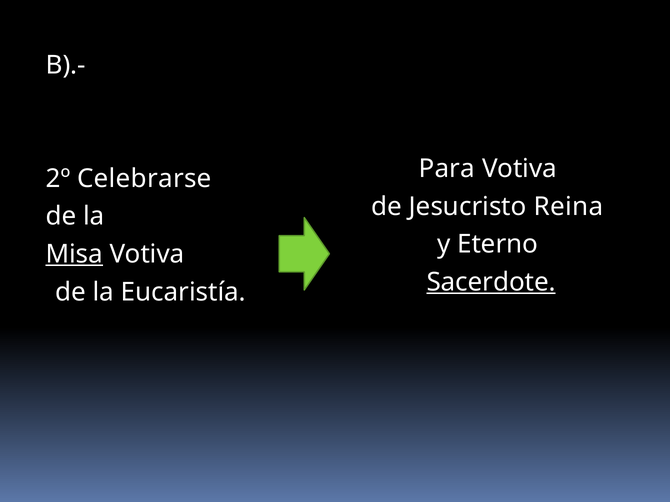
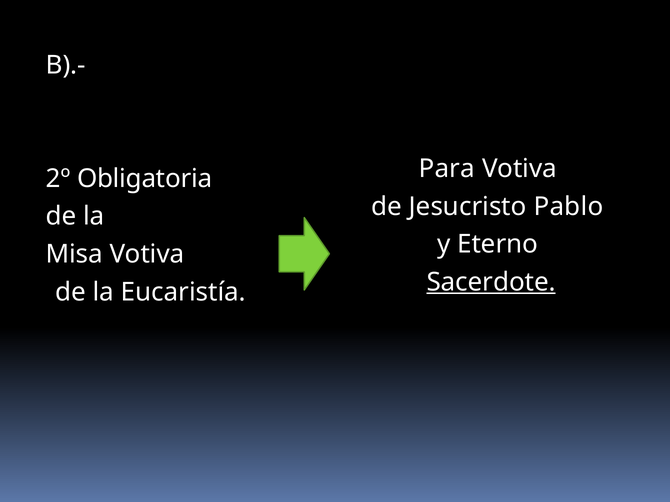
Celebrarse: Celebrarse -> Obligatoria (145, 179)
Reina: Reina -> Pablo (569, 207)
Misa underline: present -> none (74, 254)
